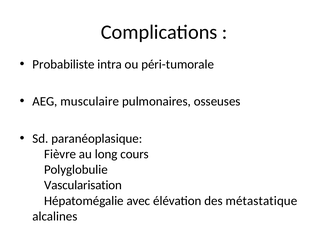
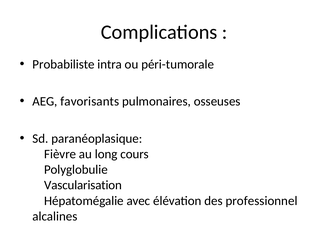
musculaire: musculaire -> favorisants (90, 101)
métastatique: métastatique -> professionnel (262, 201)
